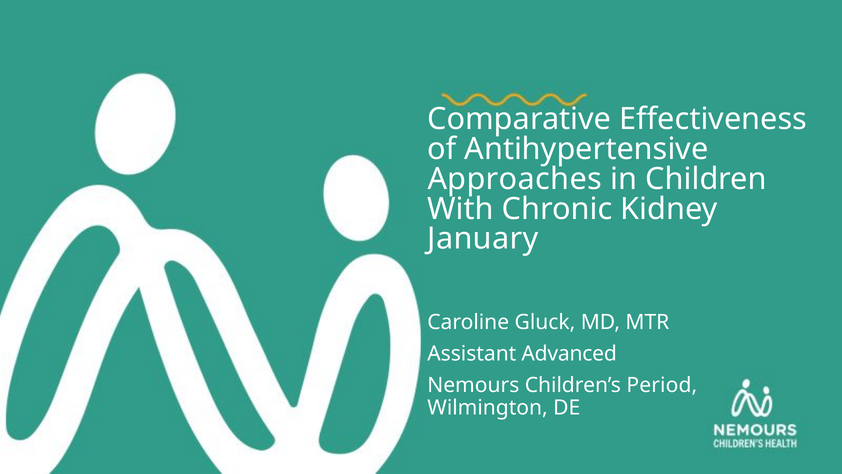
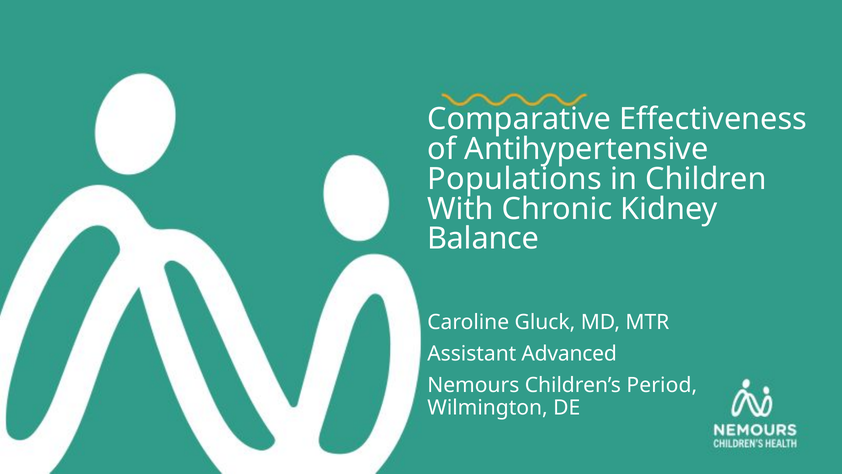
Approaches: Approaches -> Populations (515, 179)
January: January -> Balance (483, 239)
